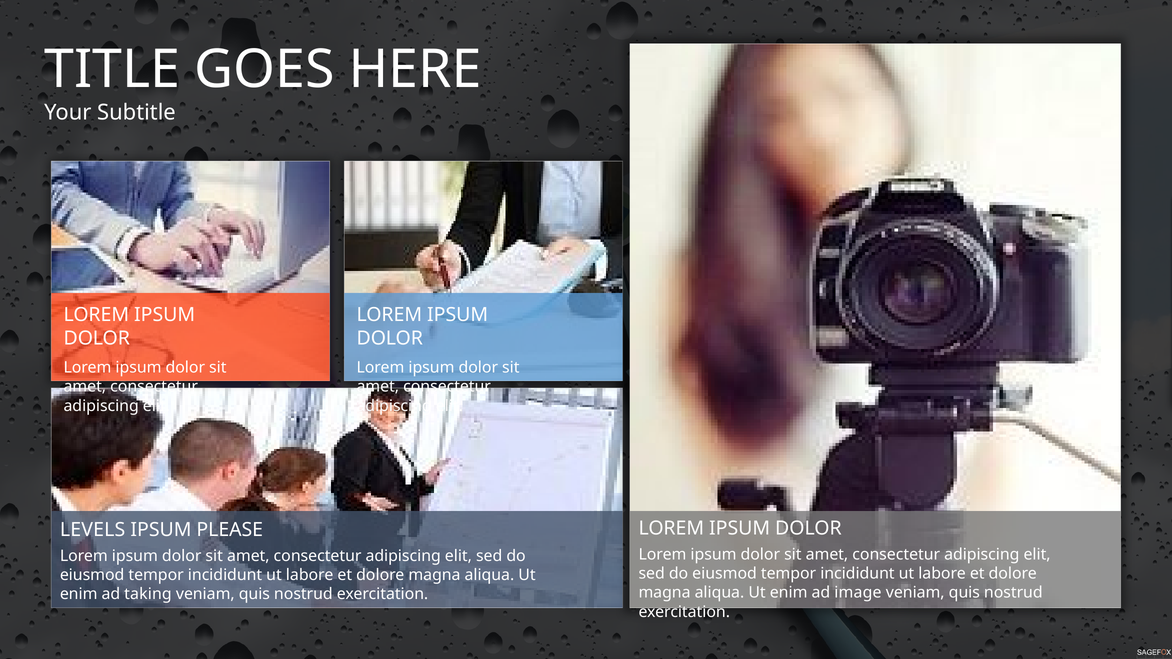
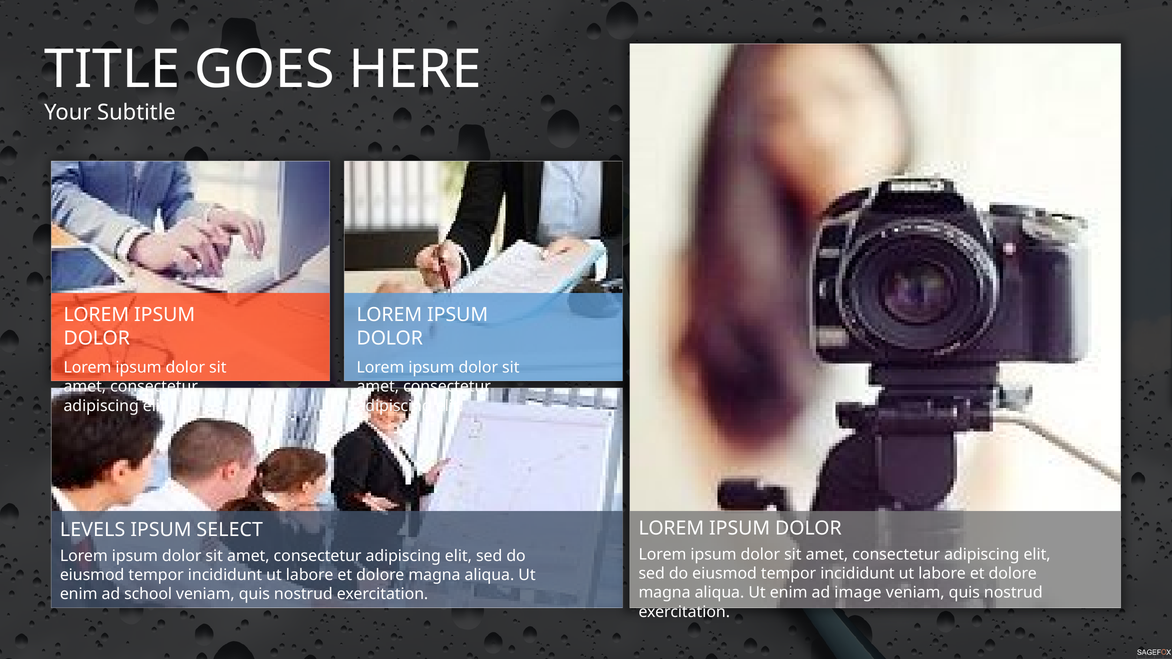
PLEASE: PLEASE -> SELECT (230, 530)
taking: taking -> school (148, 594)
